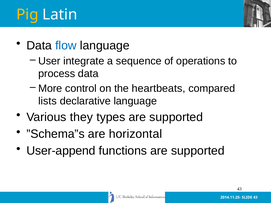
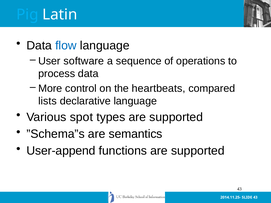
Pig colour: yellow -> light blue (27, 15)
integrate: integrate -> software (84, 61)
they: they -> spot (81, 117)
horizontal: horizontal -> semantics (136, 134)
